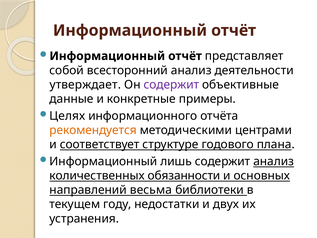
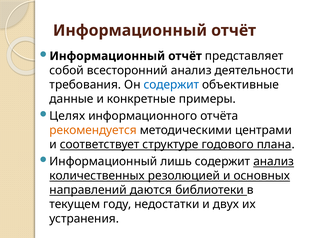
утверждает: утверждает -> требования (85, 85)
содержит colour: purple -> blue (171, 85)
обязанности: обязанности -> резолюцией (184, 176)
весьма: весьма -> даются (151, 190)
